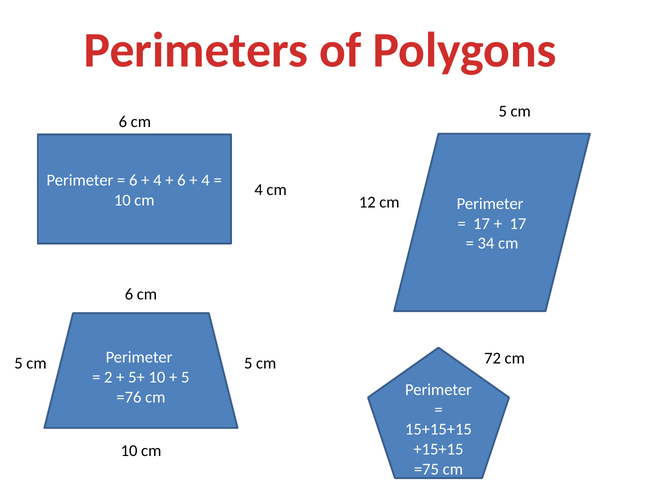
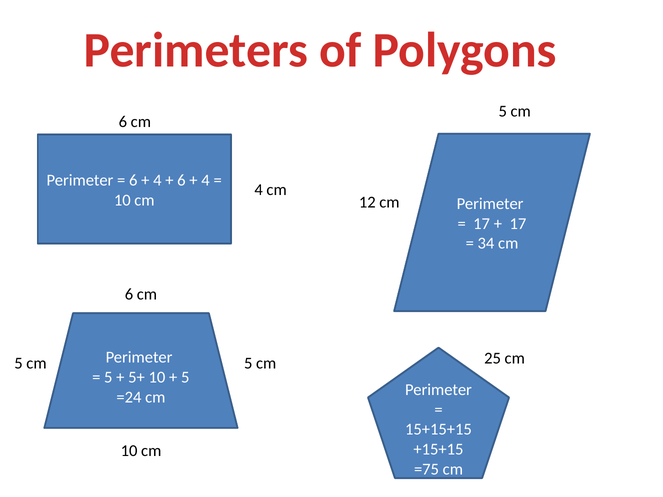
72: 72 -> 25 (493, 358)
2: 2 -> 5 (108, 378)
=76: =76 -> =24 (129, 397)
